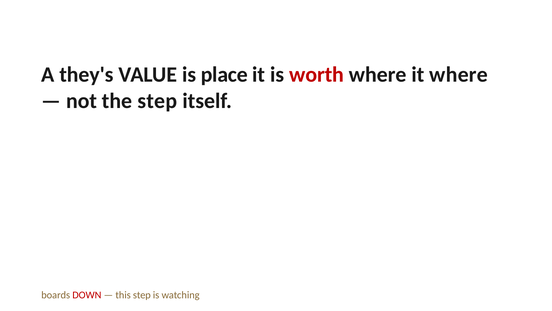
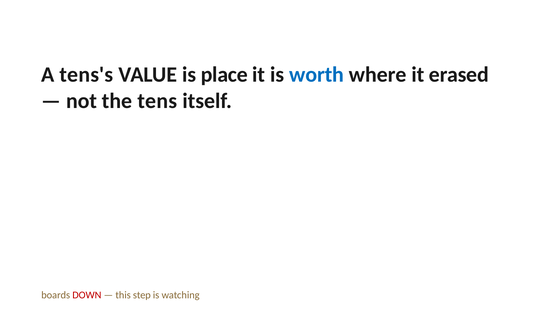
they's: they's -> tens's (86, 75)
worth colour: red -> blue (317, 75)
it where: where -> erased (459, 75)
the step: step -> tens (157, 101)
